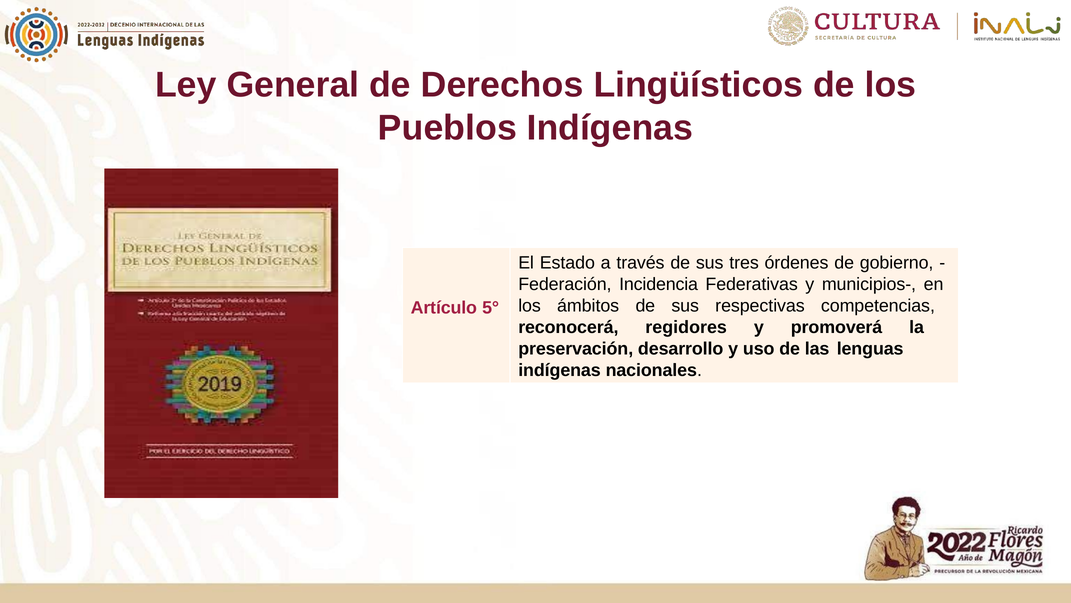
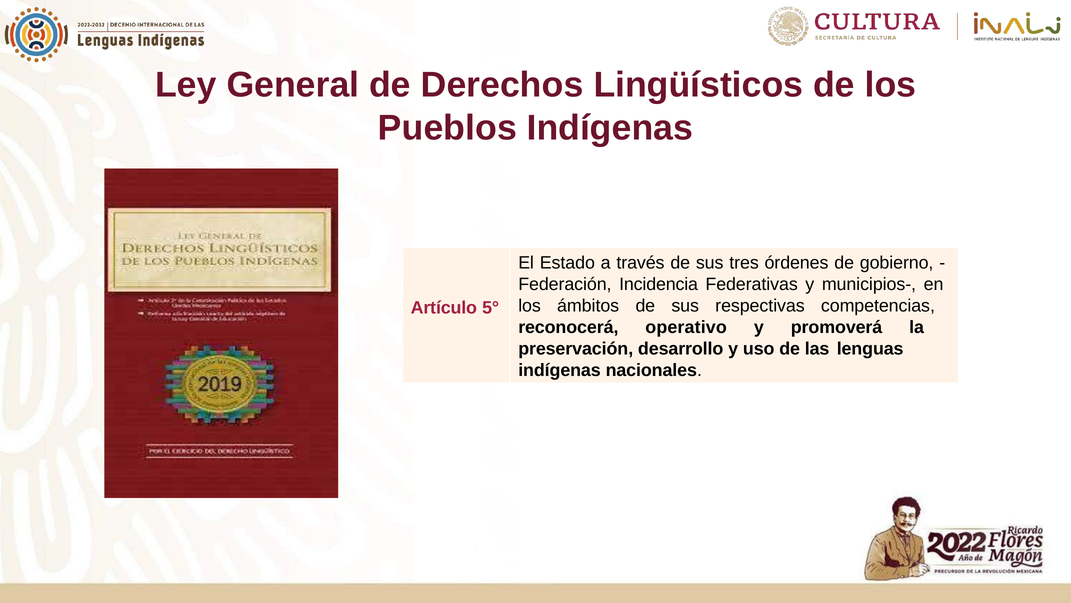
regidores: regidores -> operativo (686, 327)
